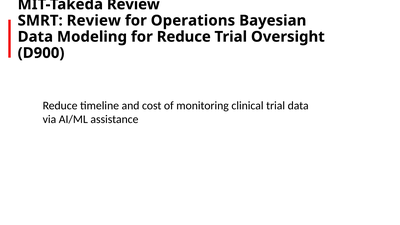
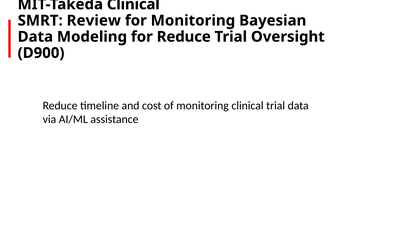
MIT-Takeda Review: Review -> Clinical (133, 4)
for Operations: Operations -> Monitoring (193, 21)
